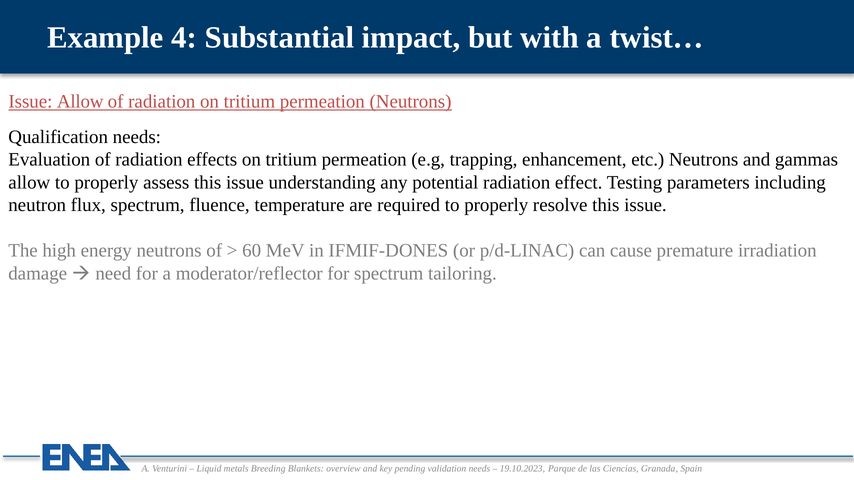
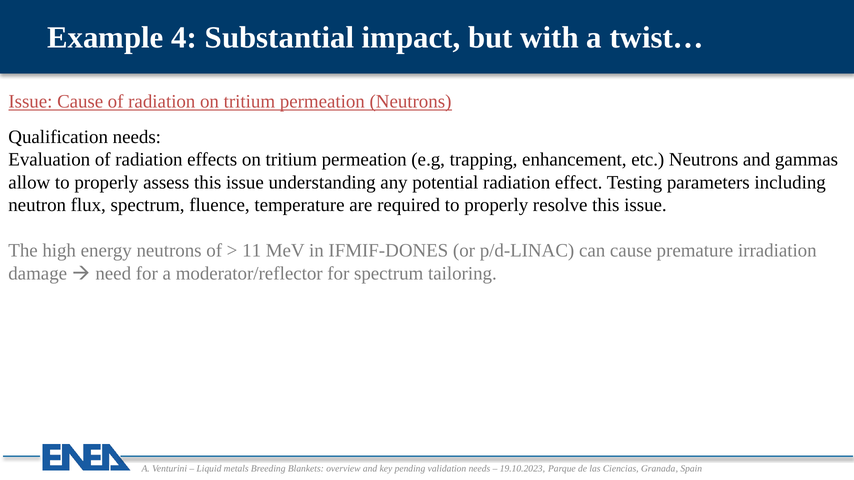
Issue Allow: Allow -> Cause (80, 102)
60: 60 -> 11 (252, 251)
